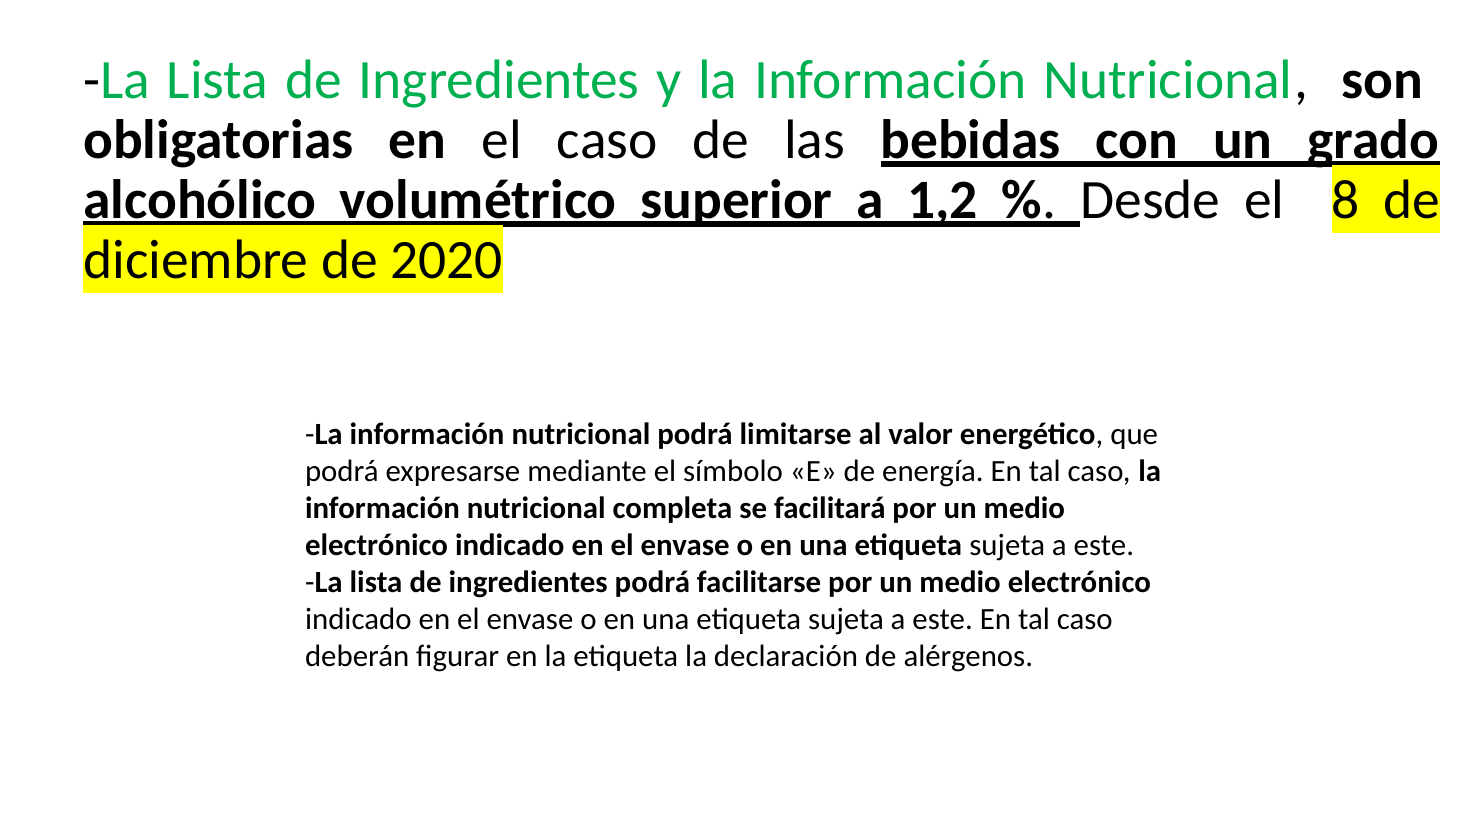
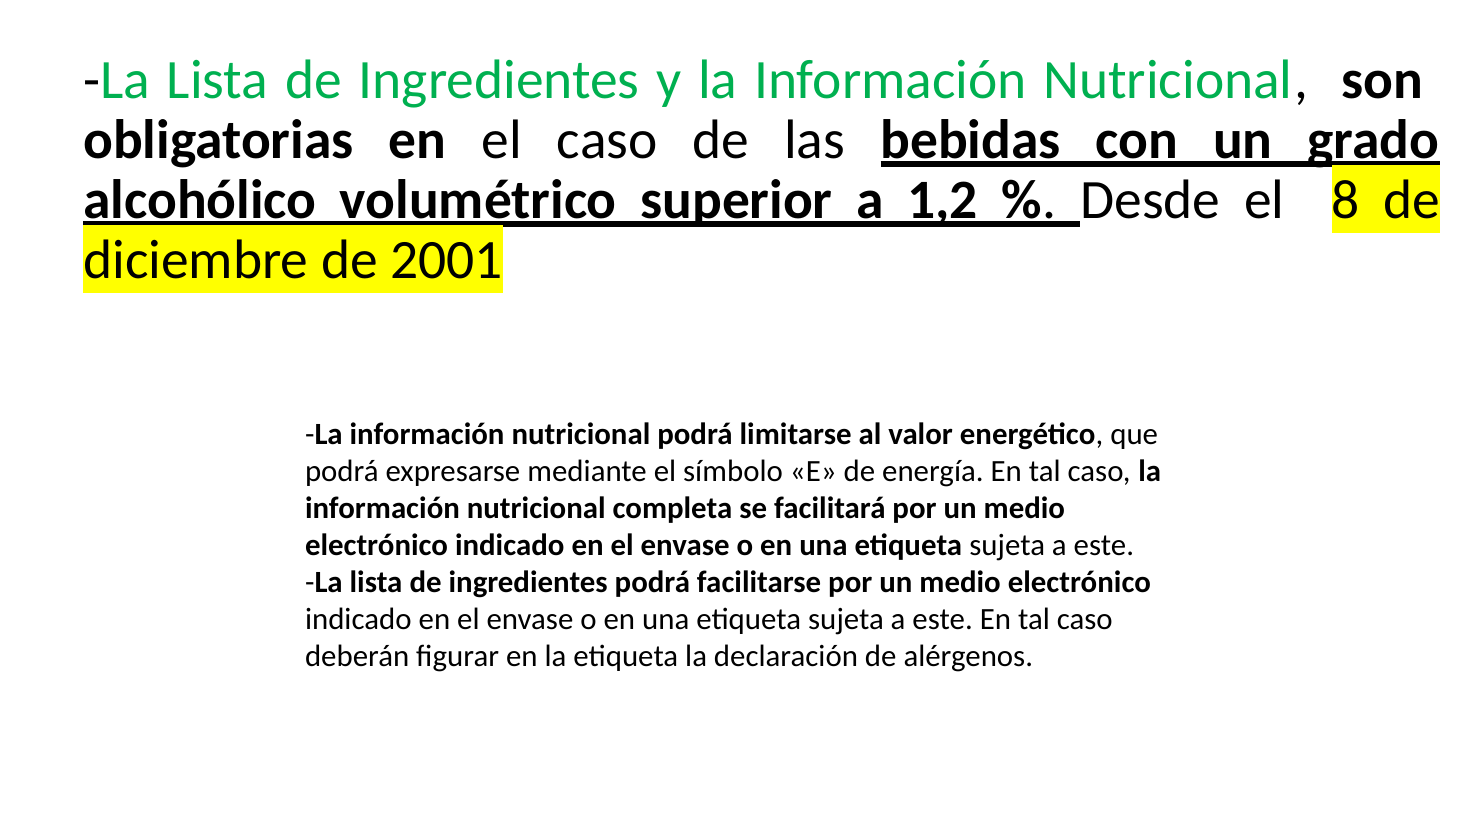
2020: 2020 -> 2001 (447, 260)
